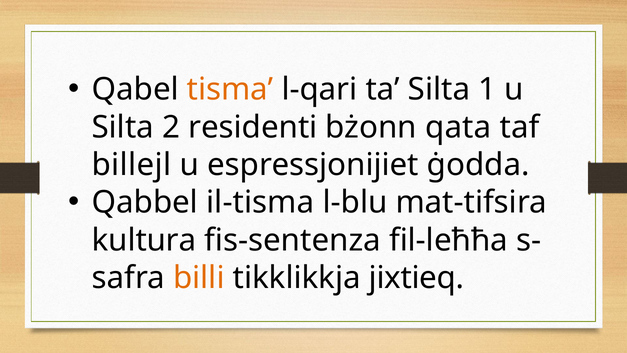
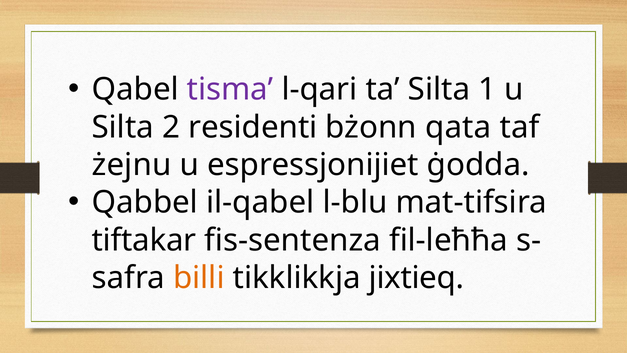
tisma colour: orange -> purple (230, 90)
billejl: billejl -> żejnu (132, 165)
il-tisma: il-tisma -> il-qabel (260, 202)
kultura: kultura -> tiftakar (144, 240)
